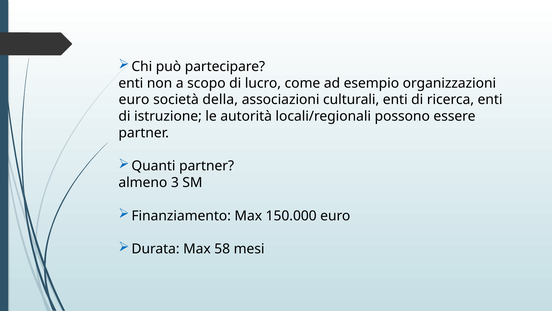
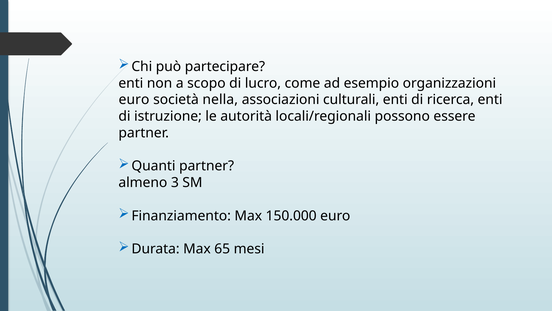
della: della -> nella (220, 100)
58: 58 -> 65 (222, 249)
